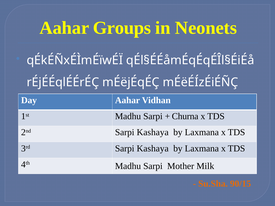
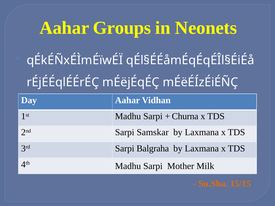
2nd Sarpi Kashaya: Kashaya -> Samskar (153, 133)
3rd Sarpi Kashaya: Kashaya -> Balgraha (153, 149)
90/15: 90/15 -> 15/15 (241, 184)
